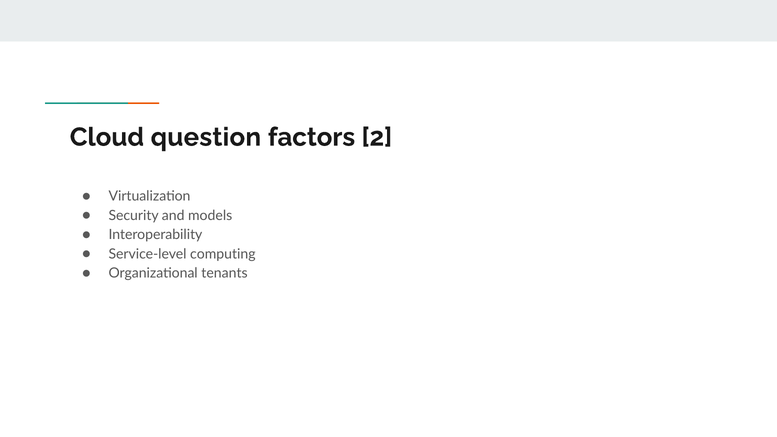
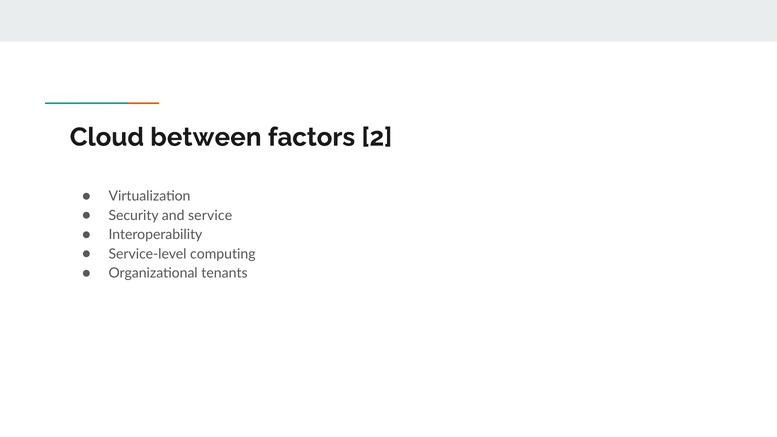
question: question -> between (206, 137)
models: models -> service (210, 216)
